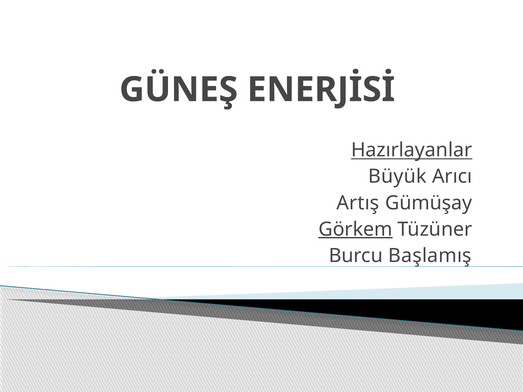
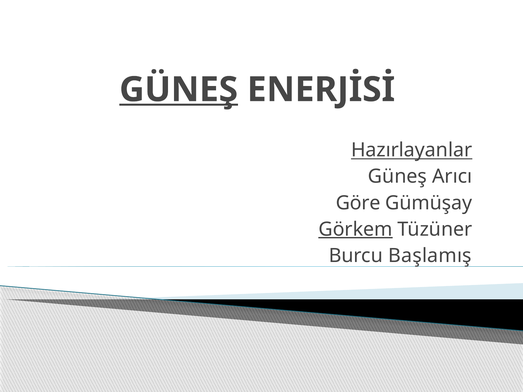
GÜNEŞ underline: none -> present (179, 90)
Büyük: Büyük -> Güneş (397, 177)
Artış: Artış -> Göre (358, 203)
